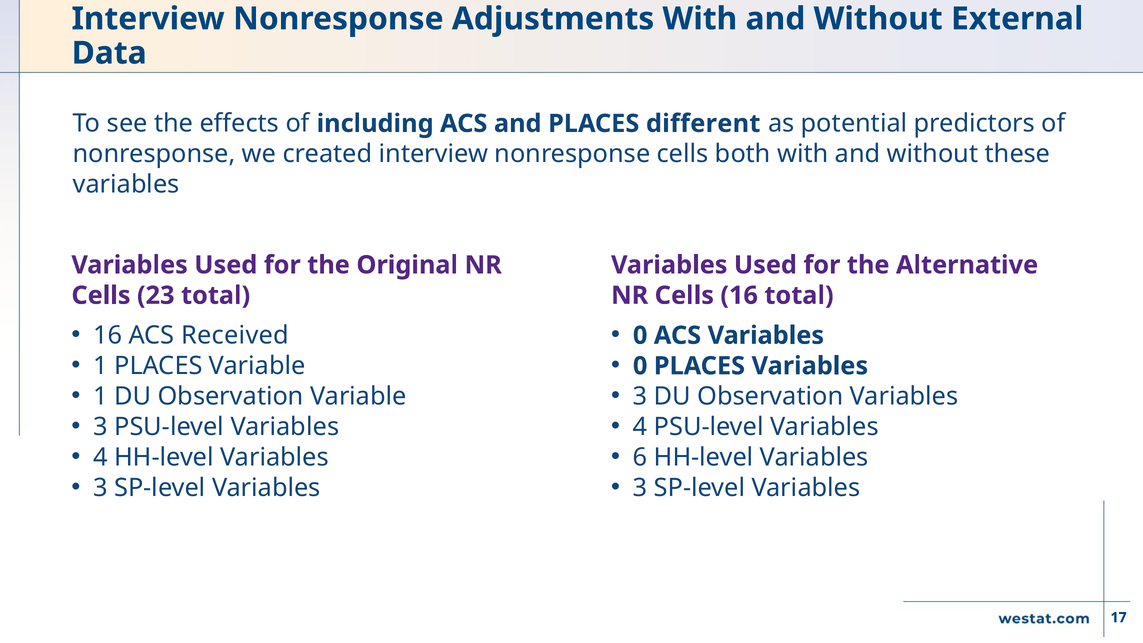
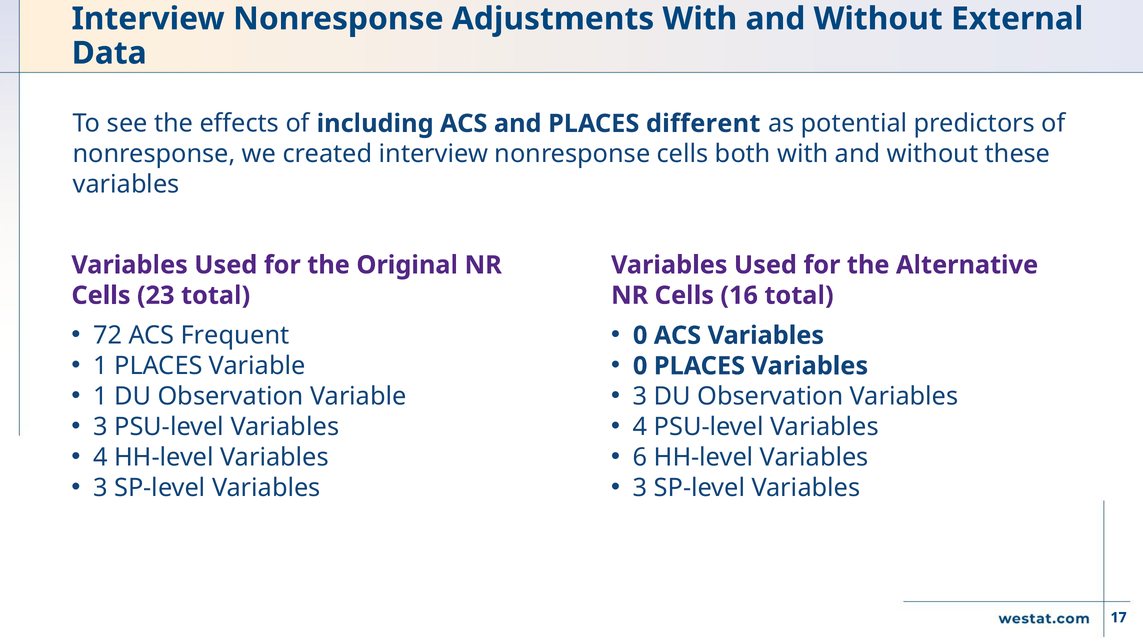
16: 16 -> 72 (108, 335)
Received: Received -> Frequent (235, 335)
